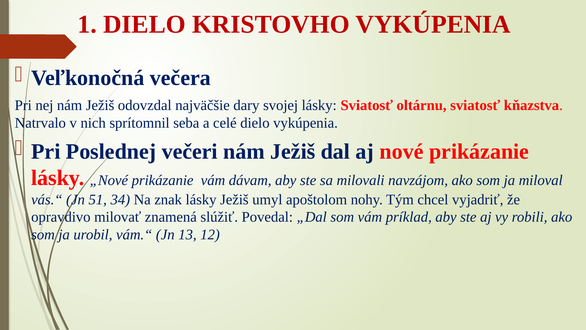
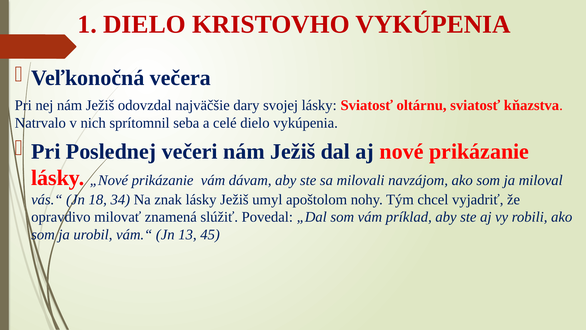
51: 51 -> 18 (98, 199)
12: 12 -> 45 (210, 234)
